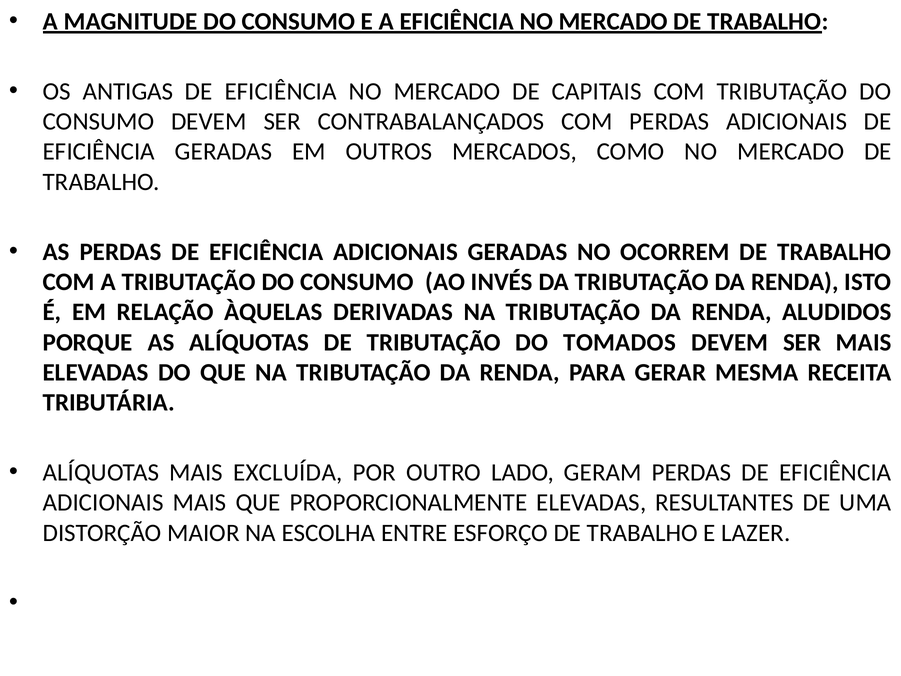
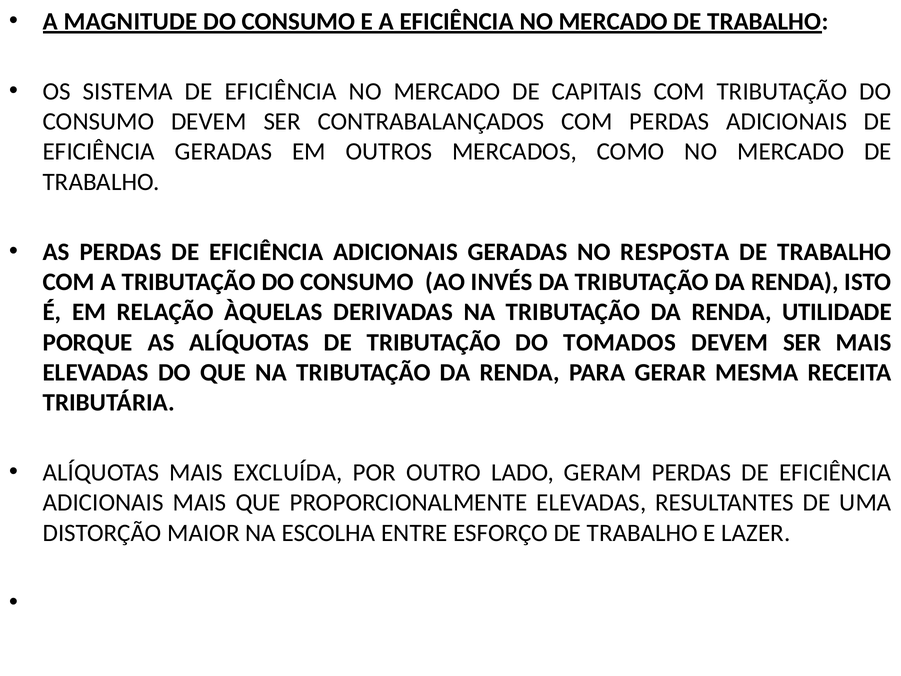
ANTIGAS: ANTIGAS -> SISTEMA (128, 91)
OCORREM: OCORREM -> RESPOSTA (675, 252)
ALUDIDOS: ALUDIDOS -> UTILIDADE (837, 312)
